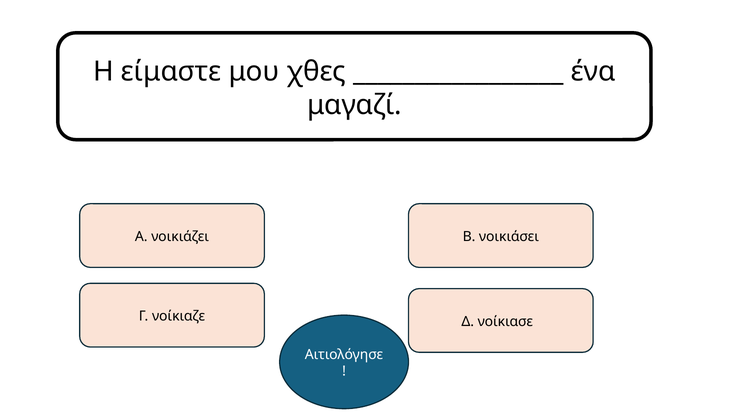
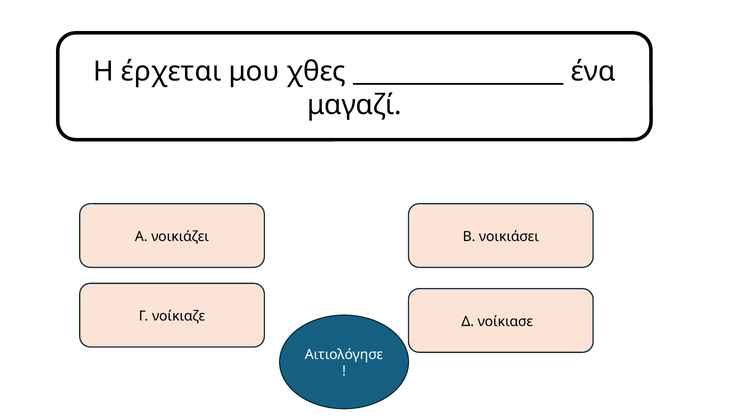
είμαστε: είμαστε -> έρχεται (171, 72)
